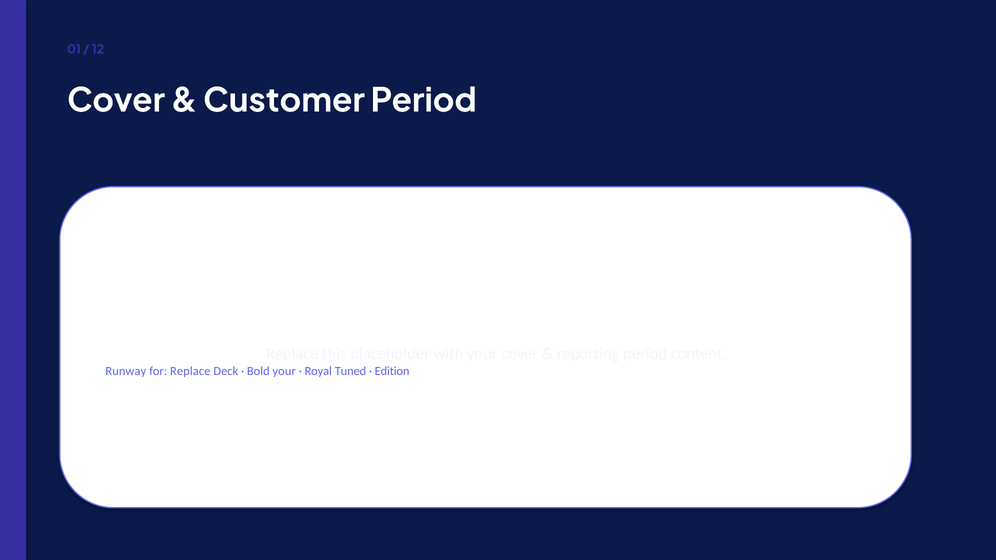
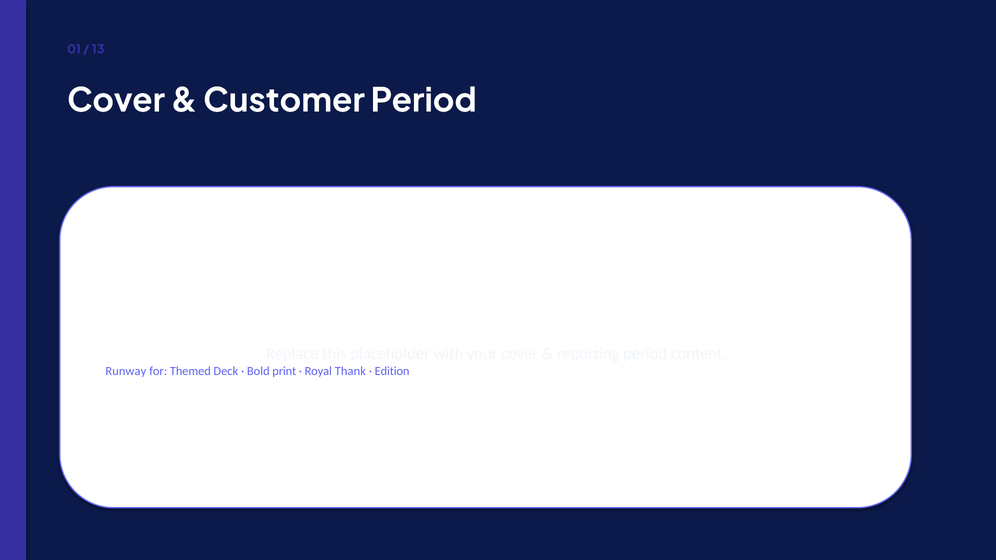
12: 12 -> 13 (98, 49)
for Replace: Replace -> Themed (190, 371)
Bold your: your -> print (284, 371)
Tuned: Tuned -> Thank (350, 371)
